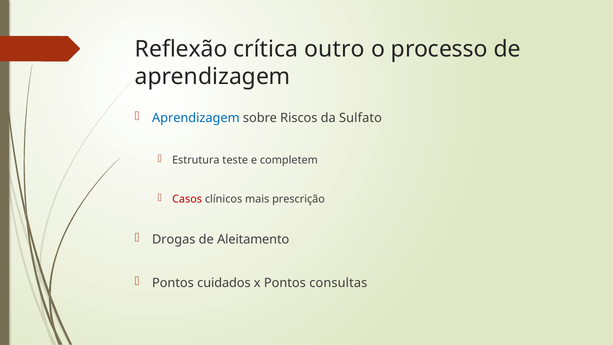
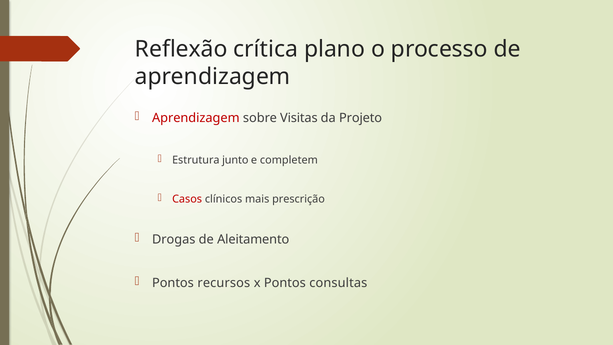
outro: outro -> plano (335, 49)
Aprendizagem colour: blue -> red (196, 118)
Riscos: Riscos -> Visitas (299, 118)
Sulfato: Sulfato -> Projeto (361, 118)
teste: teste -> junto (235, 160)
cuidados: cuidados -> recursos (224, 283)
